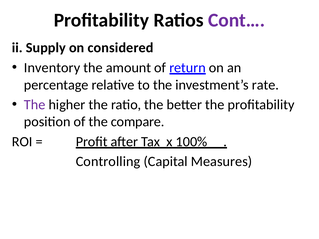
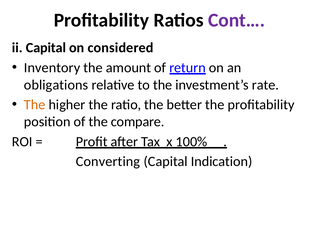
ii Supply: Supply -> Capital (46, 48)
percentage: percentage -> obligations (56, 85)
The colour: purple -> orange (35, 105)
Controlling: Controlling -> Converting (108, 162)
Measures: Measures -> Indication (222, 162)
